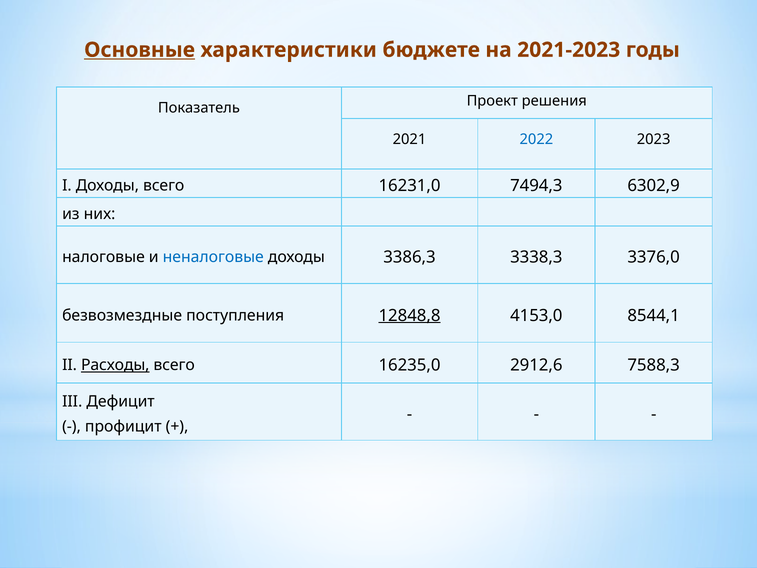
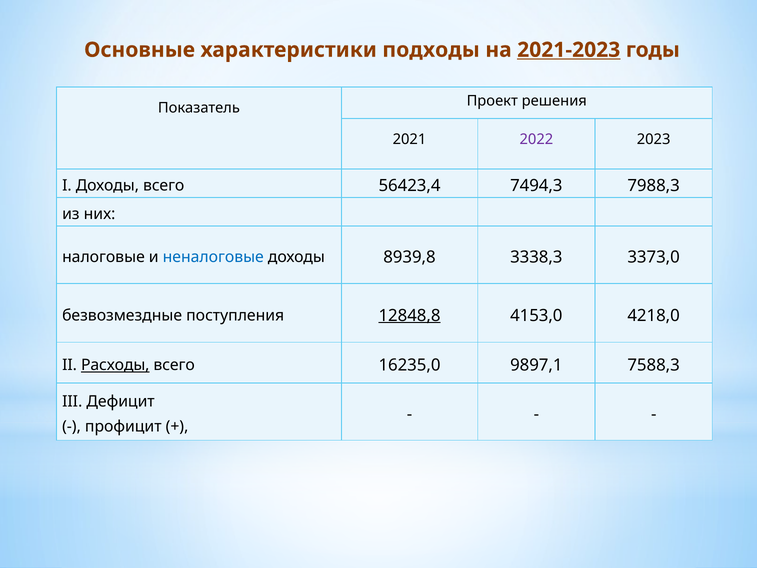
Основные underline: present -> none (140, 50)
бюджете: бюджете -> подходы (431, 50)
2021-2023 underline: none -> present (569, 50)
2022 colour: blue -> purple (536, 139)
16231,0: 16231,0 -> 56423,4 (410, 186)
6302,9: 6302,9 -> 7988,3 (654, 186)
3386,3: 3386,3 -> 8939,8 (409, 257)
3376,0: 3376,0 -> 3373,0 (654, 257)
8544,1: 8544,1 -> 4218,0 (654, 315)
2912,6: 2912,6 -> 9897,1 (536, 365)
